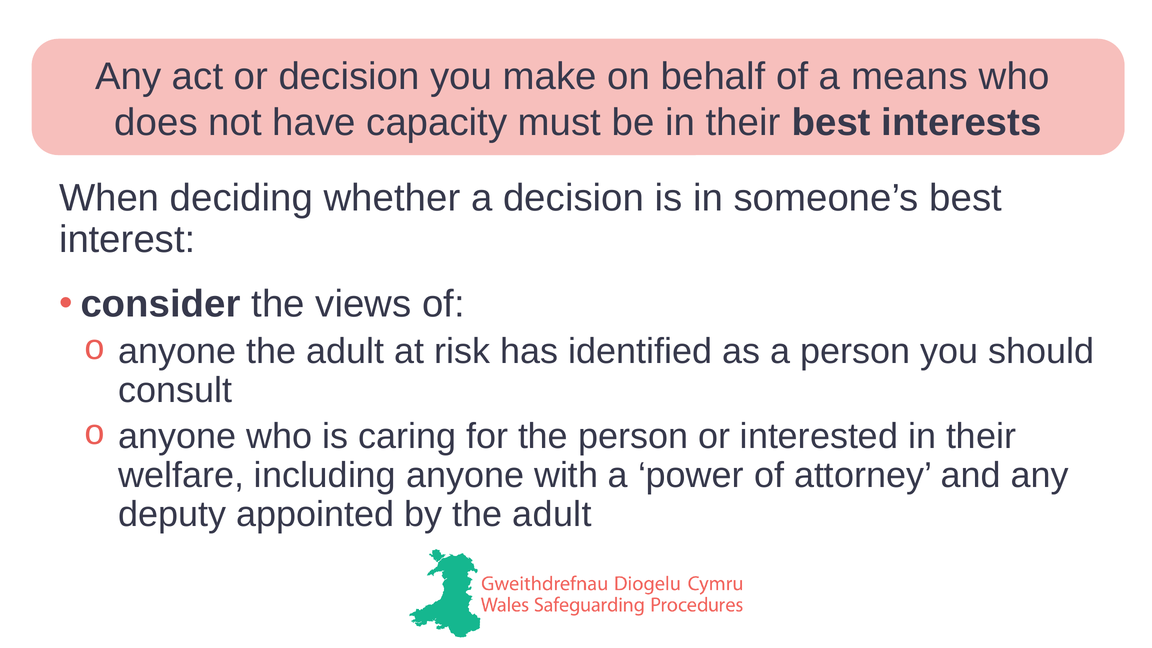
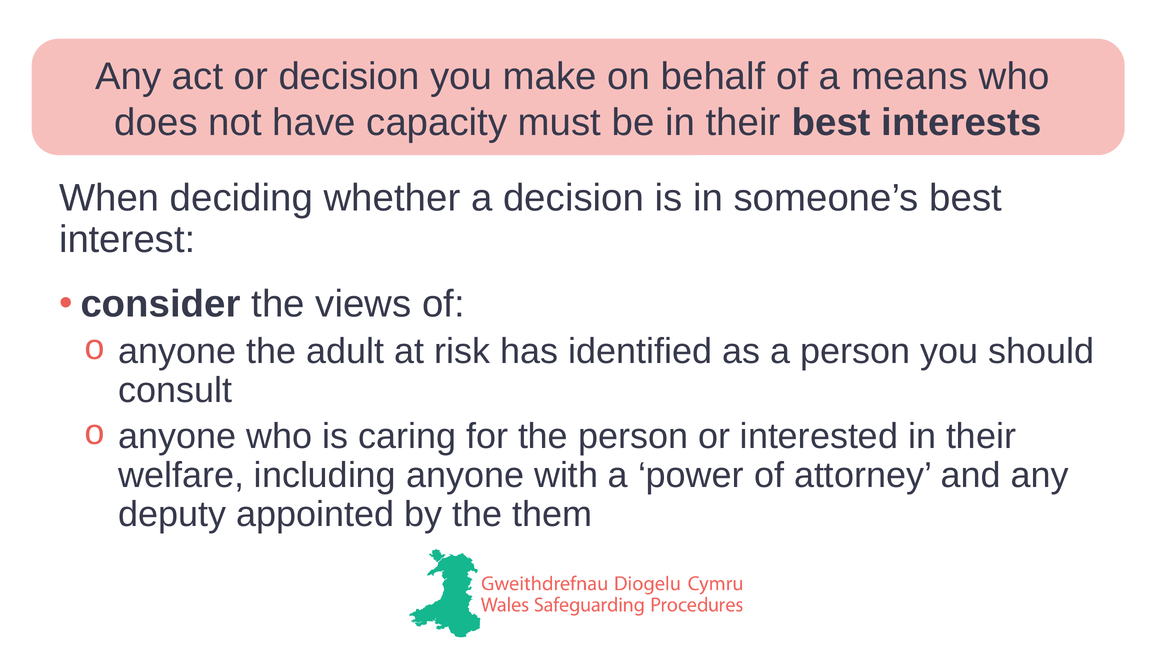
by the adult: adult -> them (552, 514)
